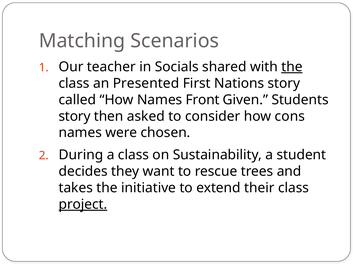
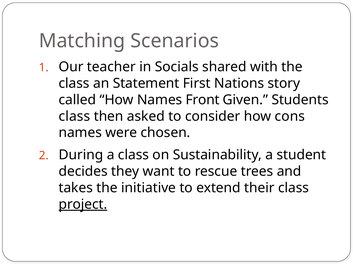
the underline: present -> none (292, 67)
Presented: Presented -> Statement (146, 83)
story: story -> class (74, 116)
